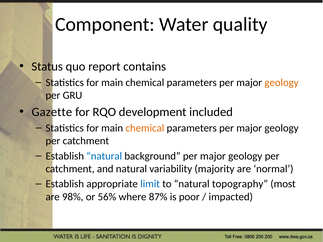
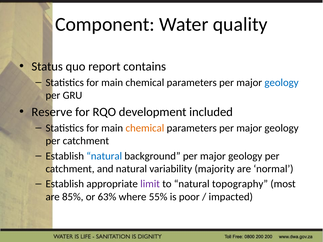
geology colour: orange -> blue (282, 83)
Gazette: Gazette -> Reserve (52, 112)
limit colour: blue -> purple (150, 184)
98%: 98% -> 85% (73, 197)
56%: 56% -> 63% (107, 197)
87%: 87% -> 55% (158, 197)
